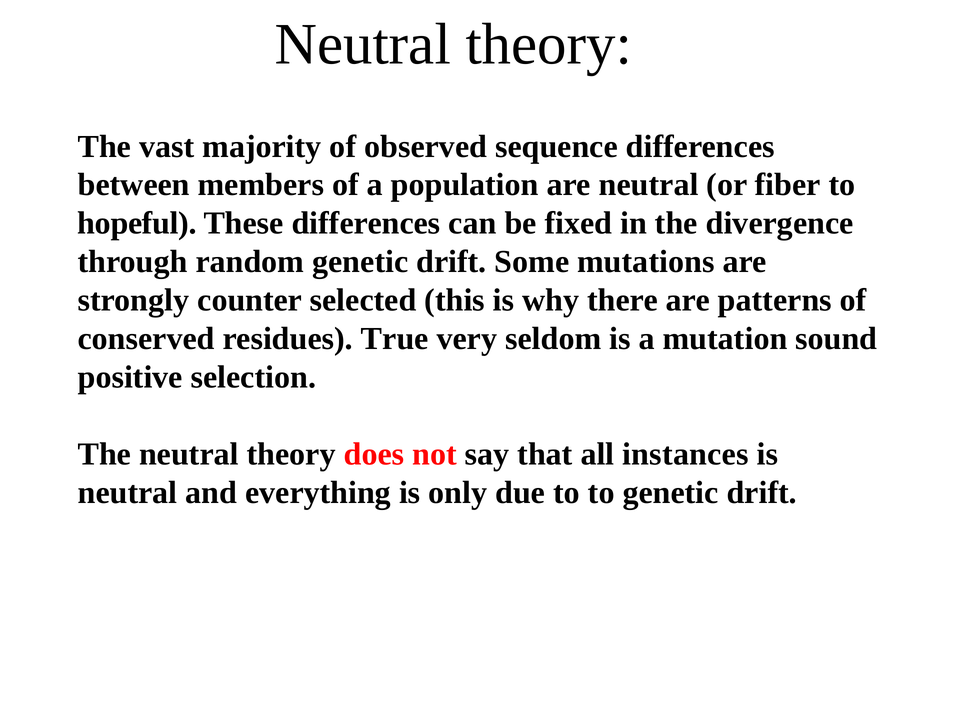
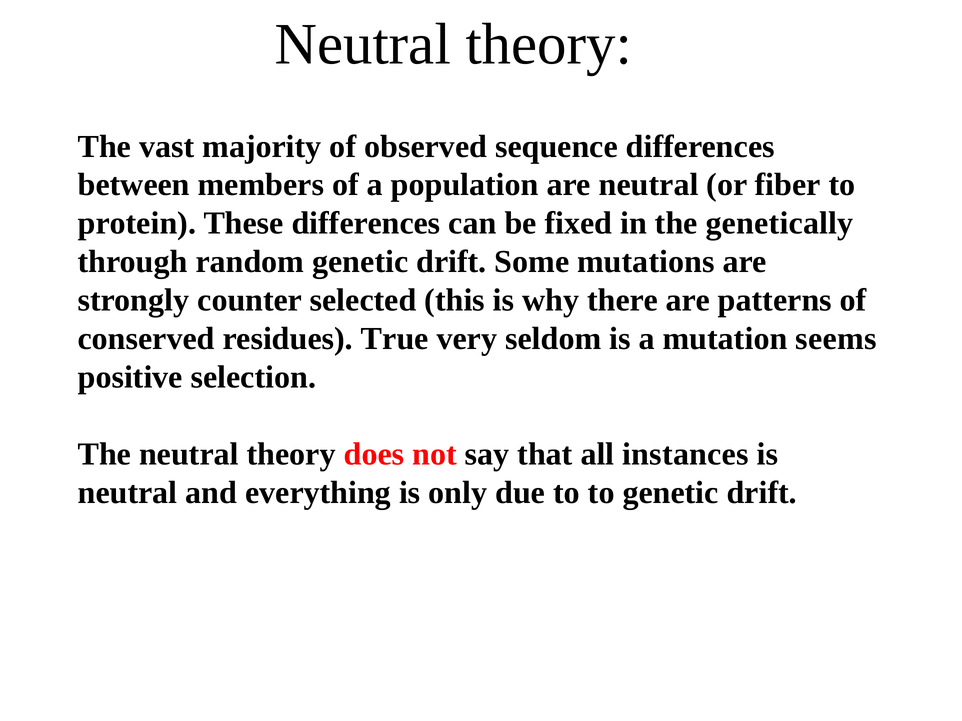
hopeful: hopeful -> protein (137, 224)
divergence: divergence -> genetically (780, 224)
sound: sound -> seems (836, 339)
